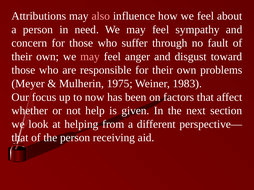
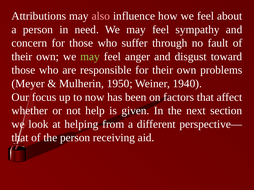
may colour: pink -> light green (90, 57)
1975: 1975 -> 1950 (120, 84)
1983: 1983 -> 1940 (187, 84)
